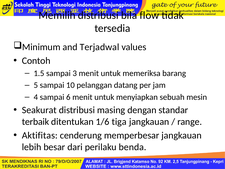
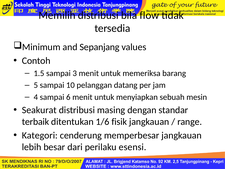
Terjadwal: Terjadwal -> Sepanjang (100, 47)
tiga: tiga -> fisik (119, 122)
Aktifitas: Aktifitas -> Kategori (40, 135)
benda: benda -> esensi (133, 147)
